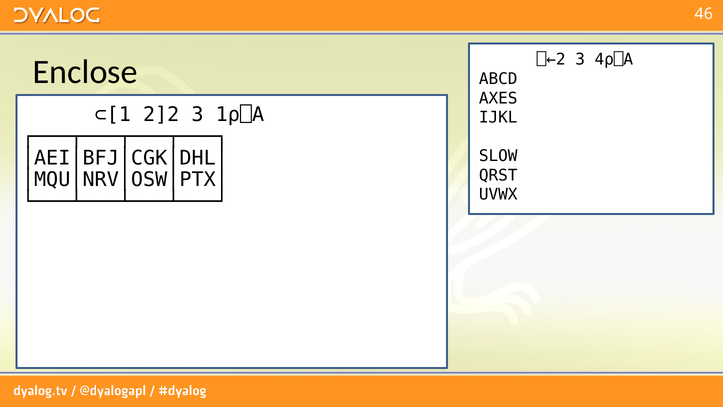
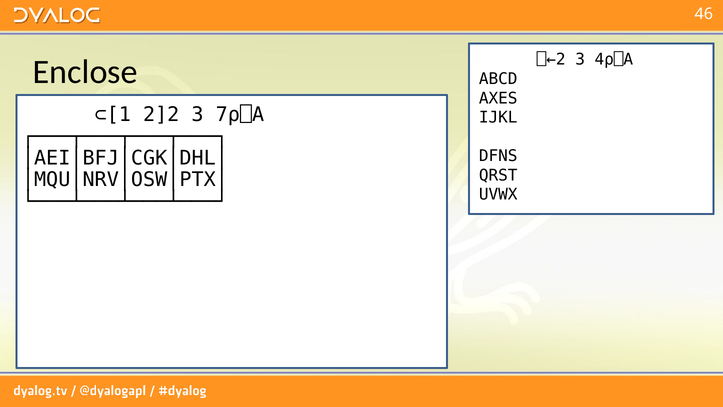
1⍴⎕A: 1⍴⎕A -> 7⍴⎕A (240, 115)
SLOW: SLOW -> DFNS (498, 156)
